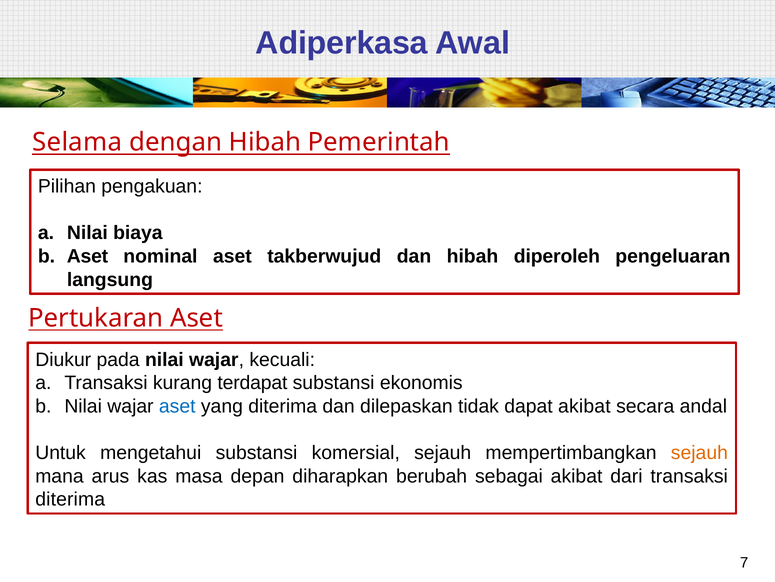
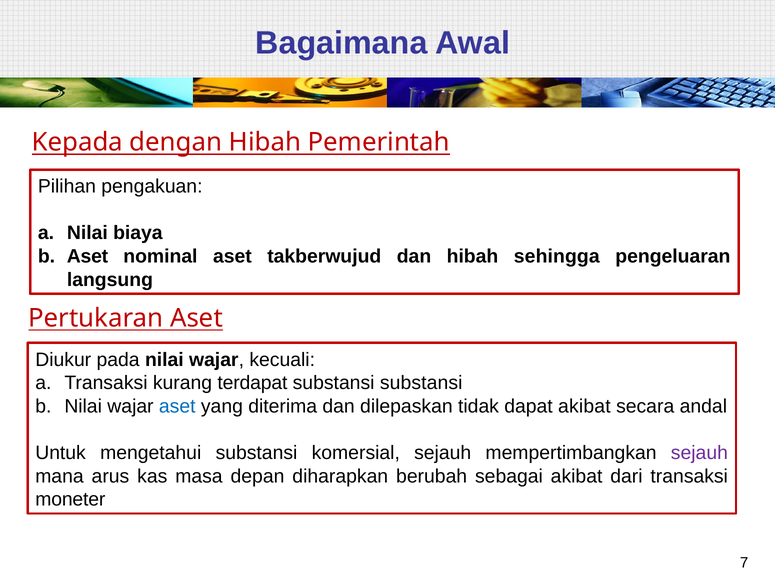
Adiperkasa: Adiperkasa -> Bagaimana (342, 43)
Selama: Selama -> Kepada (77, 142)
diperoleh: diperoleh -> sehingga (557, 256)
substansi ekonomis: ekonomis -> substansi (421, 383)
sejauh colour: orange -> purple (699, 452)
diterima: diterima -> moneter (70, 499)
